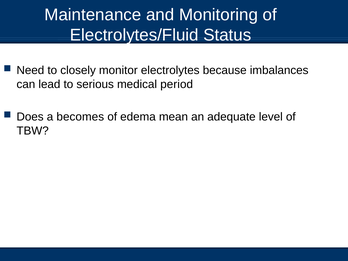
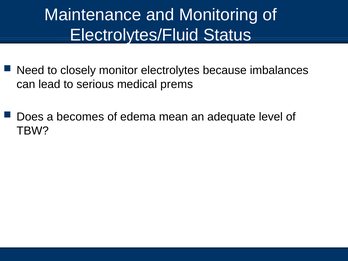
period: period -> prems (177, 84)
